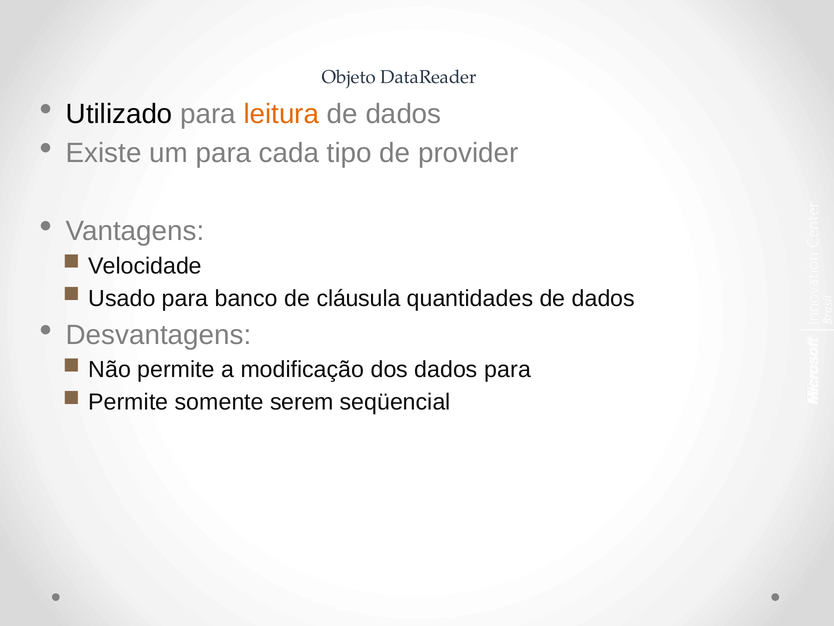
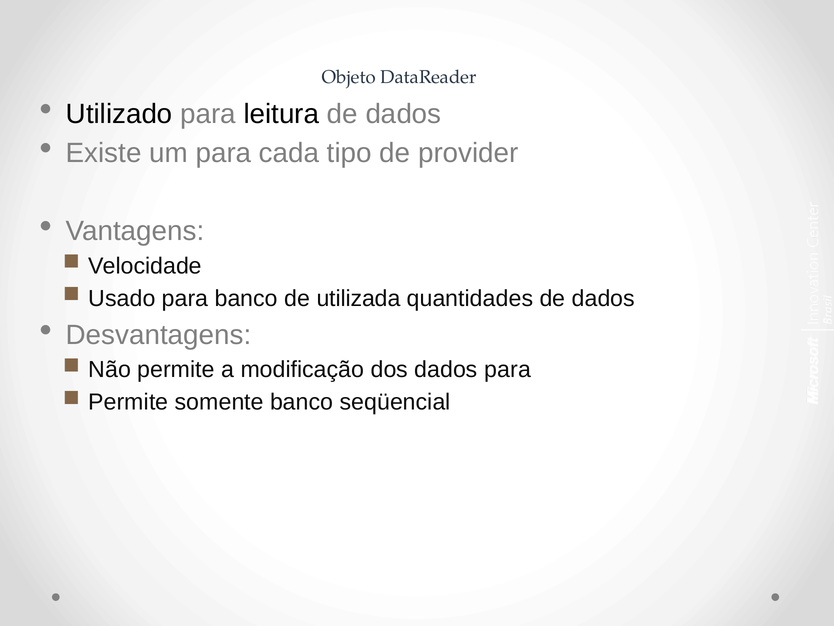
leitura colour: orange -> black (281, 114)
cláusula: cláusula -> utilizada (359, 298)
somente serem: serem -> banco (302, 402)
